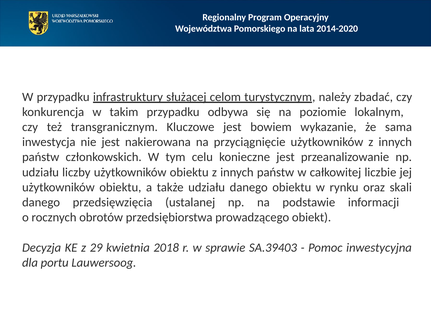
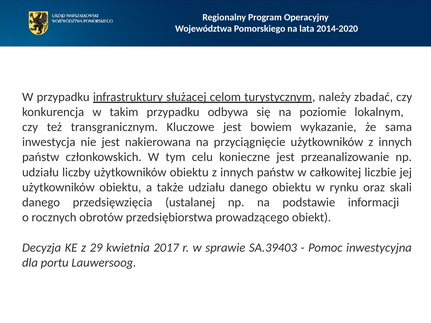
2018: 2018 -> 2017 (166, 248)
